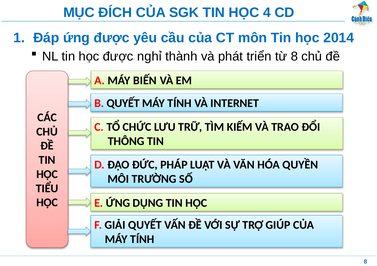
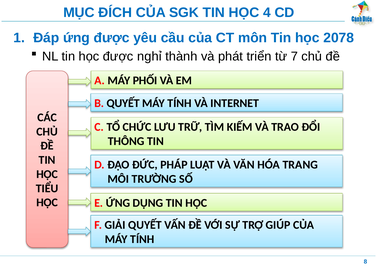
2014: 2014 -> 2078 (339, 38)
từ 8: 8 -> 7 (294, 56)
BIẾN: BIẾN -> PHỐI (145, 80)
QUYỀN: QUYỀN -> TRANG (300, 165)
